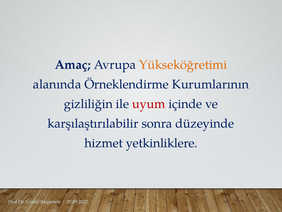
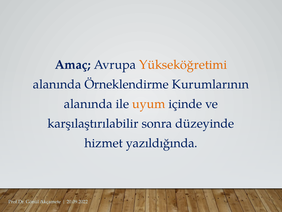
gizliliğin: gizliliğin -> alanında (88, 104)
uyum colour: red -> orange (149, 104)
yetkinliklere: yetkinliklere -> yazıldığında (162, 143)
